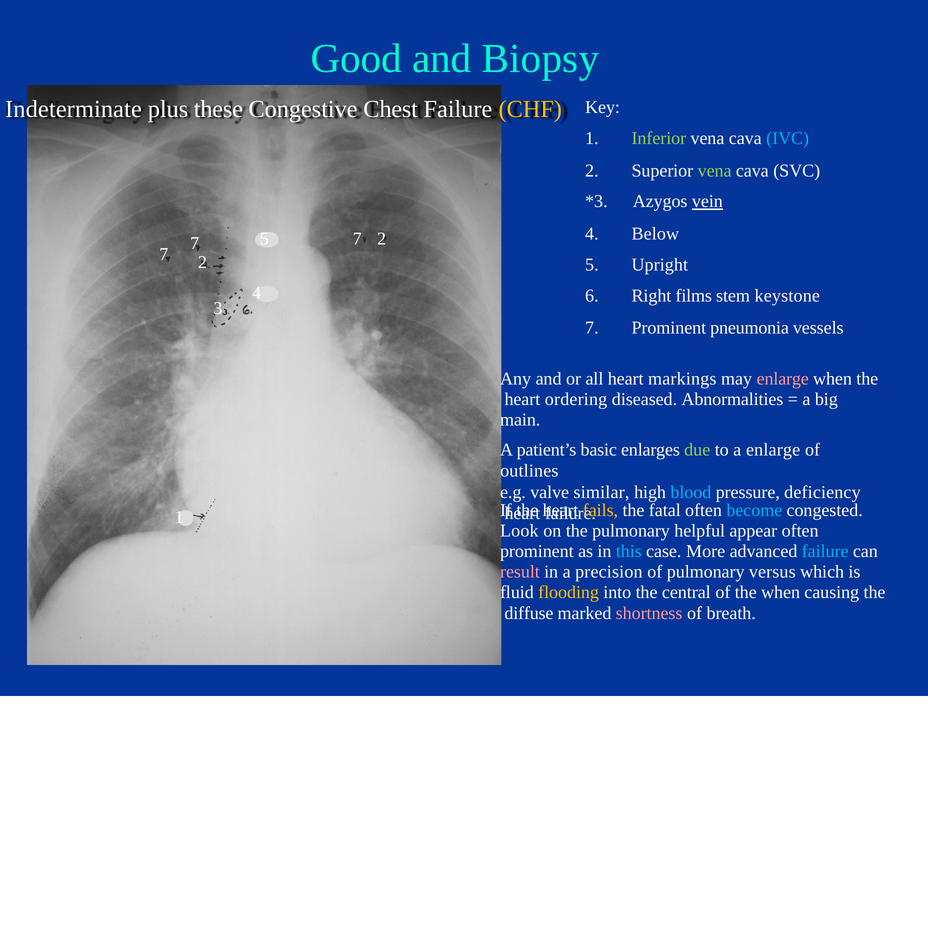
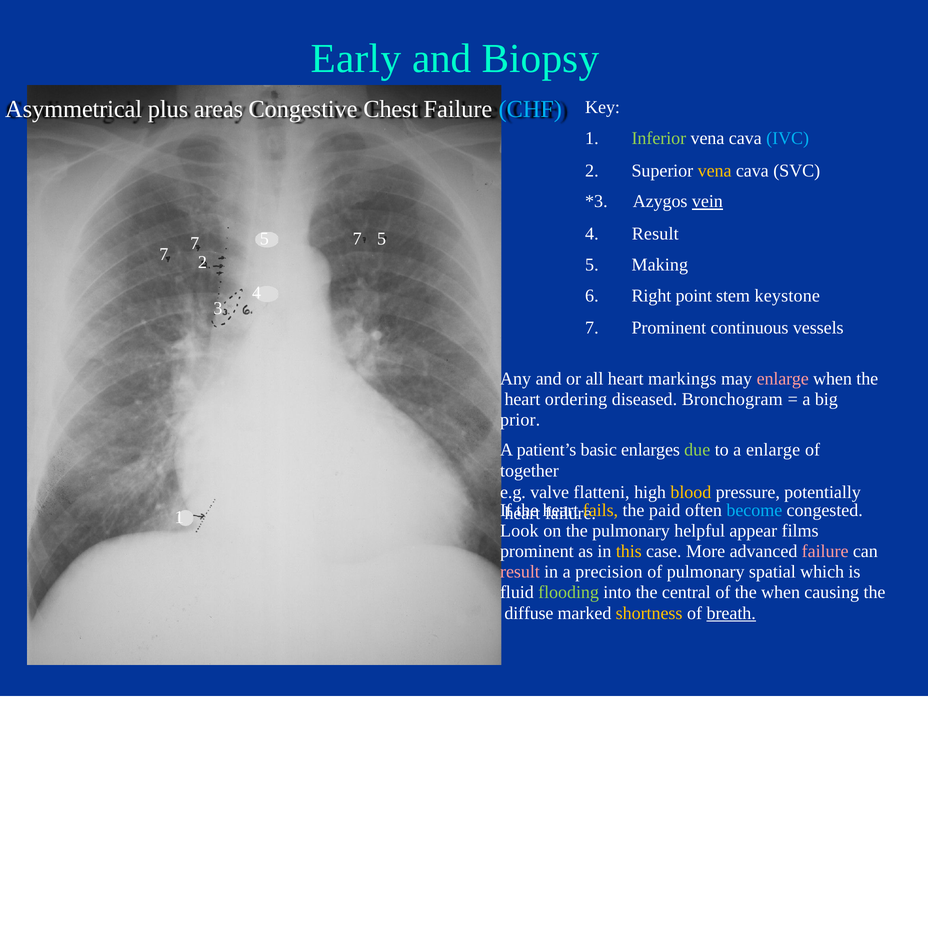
Good: Good -> Early (356, 59)
Indeterminate: Indeterminate -> Asymmetrical (74, 109)
these: these -> areas (218, 109)
CHF colour: yellow -> light blue (530, 109)
vena colour: light green -> yellow (715, 171)
4 Below: Below -> Result (655, 234)
2: 2 -> 5 (382, 239)
Upright: Upright -> Making (660, 265)
films: films -> point (694, 296)
pneumonia: pneumonia -> continuous (750, 328)
Abnormalities: Abnormalities -> Bronchogram (732, 399)
main: main -> prior (520, 420)
outlines: outlines -> together (529, 471)
similar: similar -> flatteni (602, 492)
blood colour: light blue -> yellow (691, 492)
deficiency: deficiency -> potentially (823, 492)
fatal: fatal -> paid (665, 510)
appear often: often -> films (800, 531)
this colour: light blue -> yellow (629, 551)
failure colour: light blue -> pink (825, 551)
versus: versus -> spatial (772, 572)
flooding colour: yellow -> light green (569, 592)
shortness colour: pink -> yellow (649, 613)
breath underline: none -> present (731, 613)
